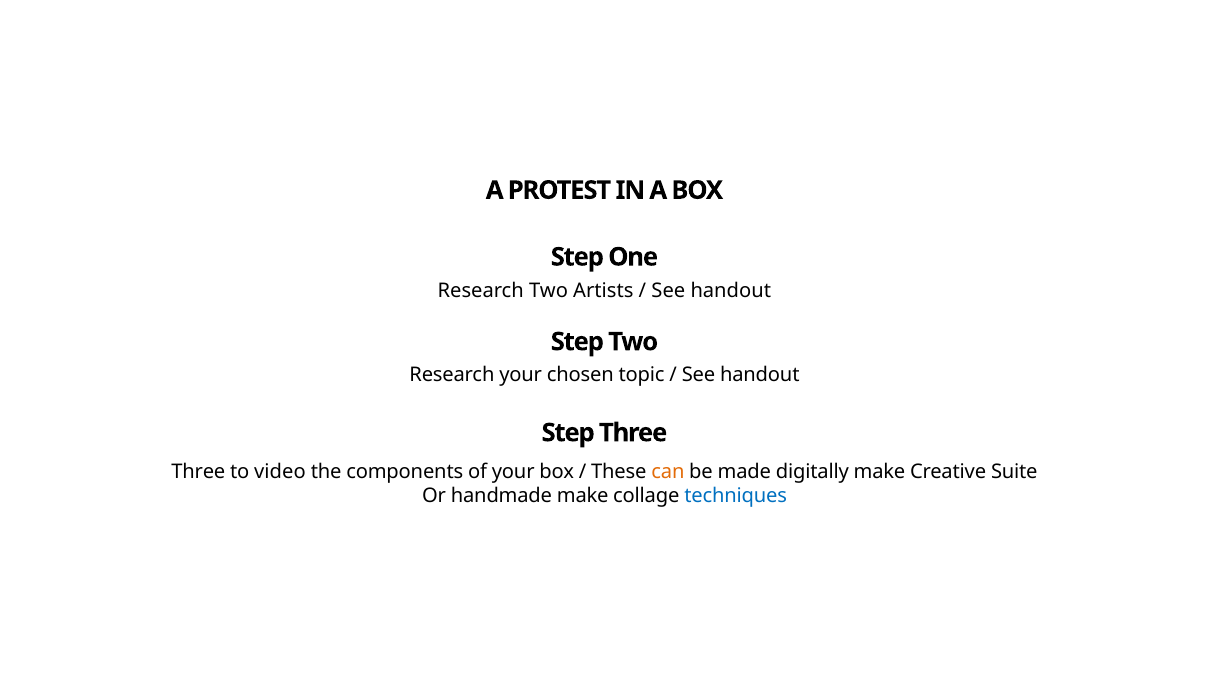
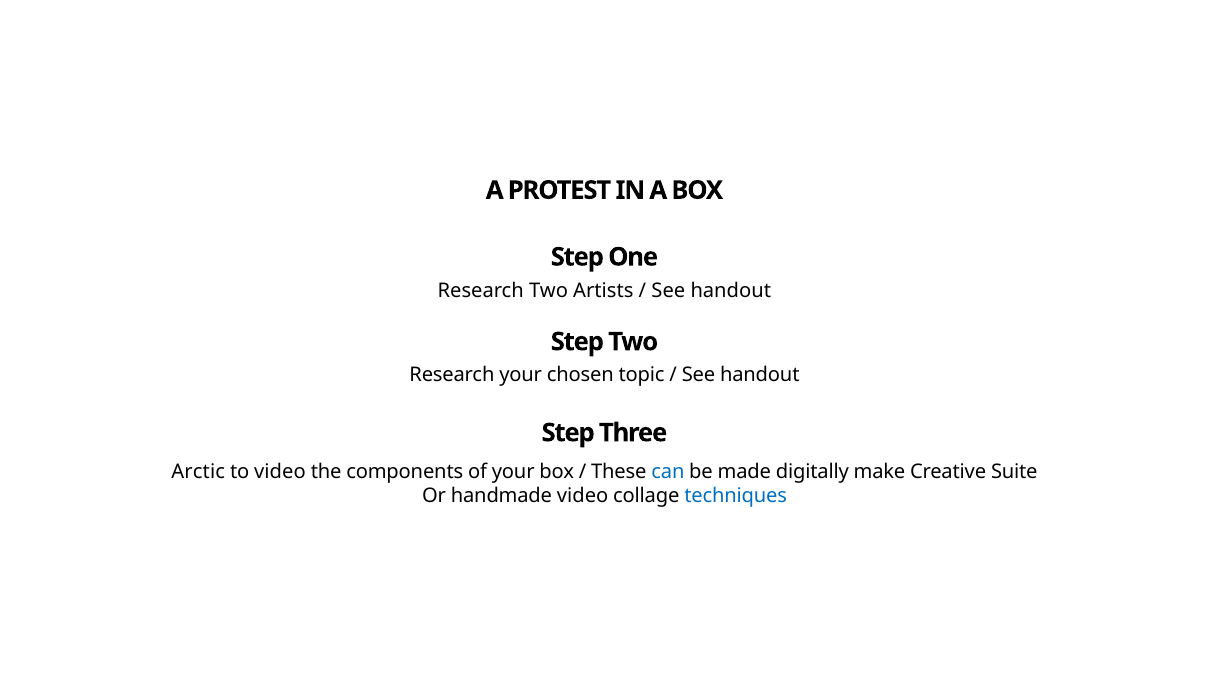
Three: Three -> Arctic (198, 472)
can colour: orange -> blue (668, 472)
handmade make: make -> video (583, 496)
